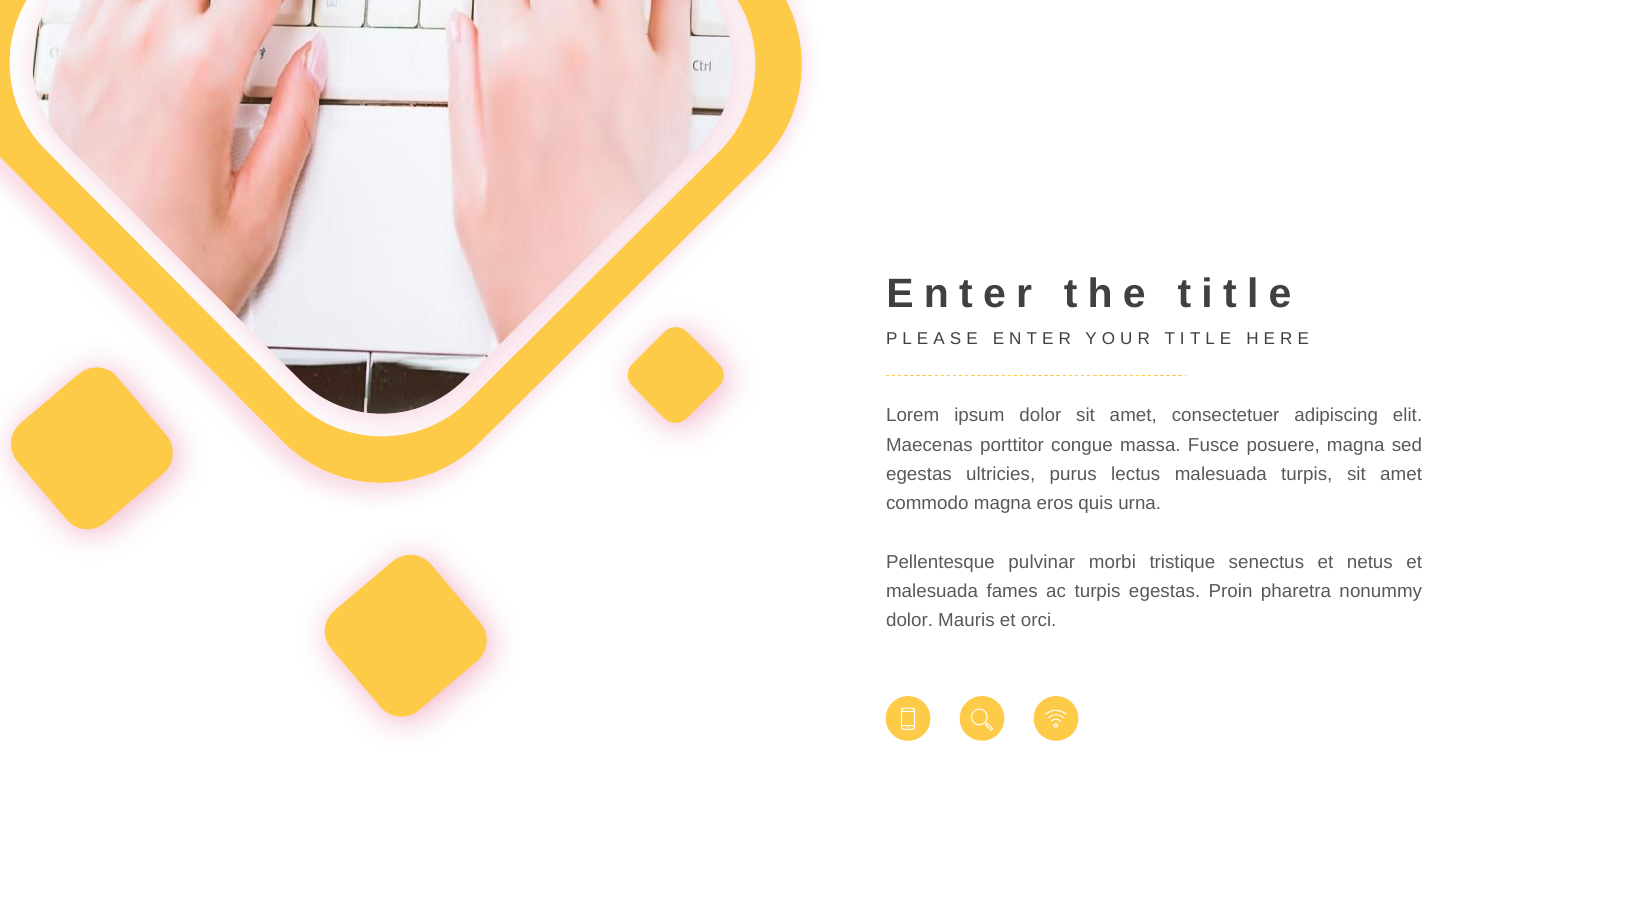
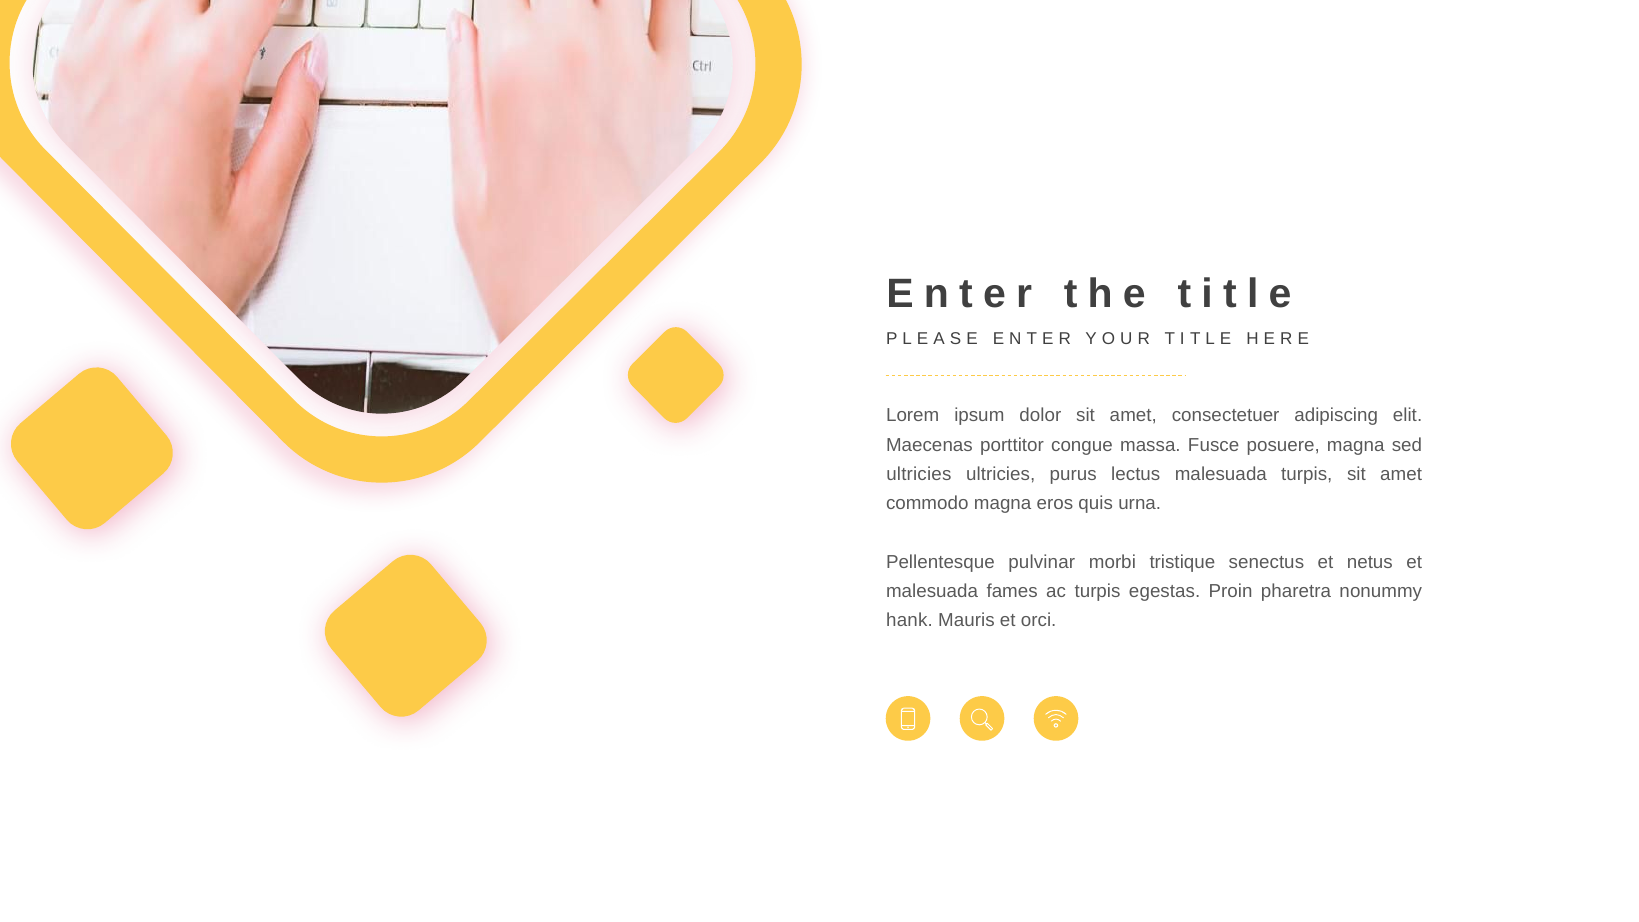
egestas: egestas -> ultricies (919, 474)
dolor: dolor -> hank (909, 621)
